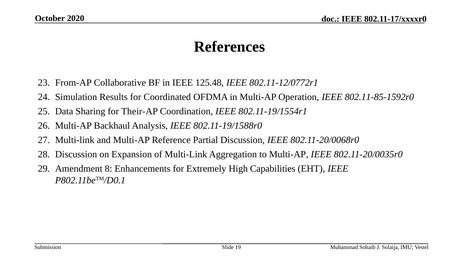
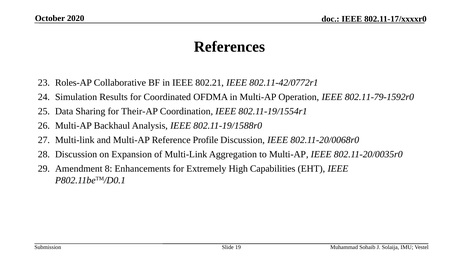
From-AP: From-AP -> Roles-AP (73, 83)
125.48: 125.48 -> 802.21 (210, 83)
802.11-12/0772r1: 802.11-12/0772r1 -> 802.11-42/0772r1 (284, 83)
802.11-85-1592r0: 802.11-85-1592r0 -> 802.11-79-1592r0 (379, 97)
Partial: Partial -> Profile (206, 140)
